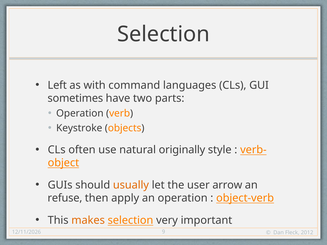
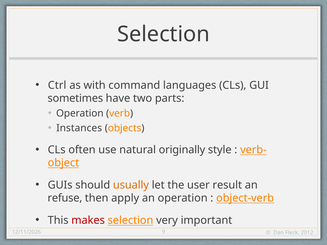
Left: Left -> Ctrl (57, 85)
Keystroke: Keystroke -> Instances (79, 128)
arrow: arrow -> result (227, 185)
makes colour: orange -> red (88, 220)
